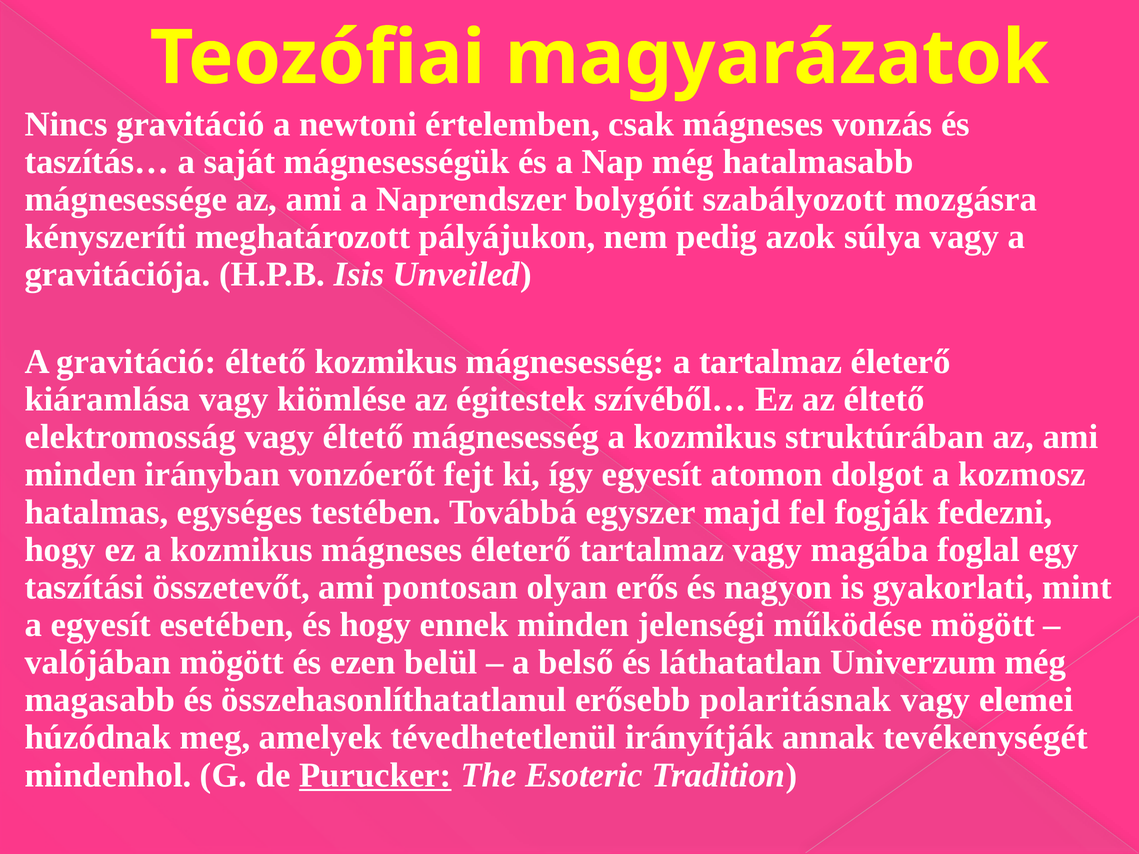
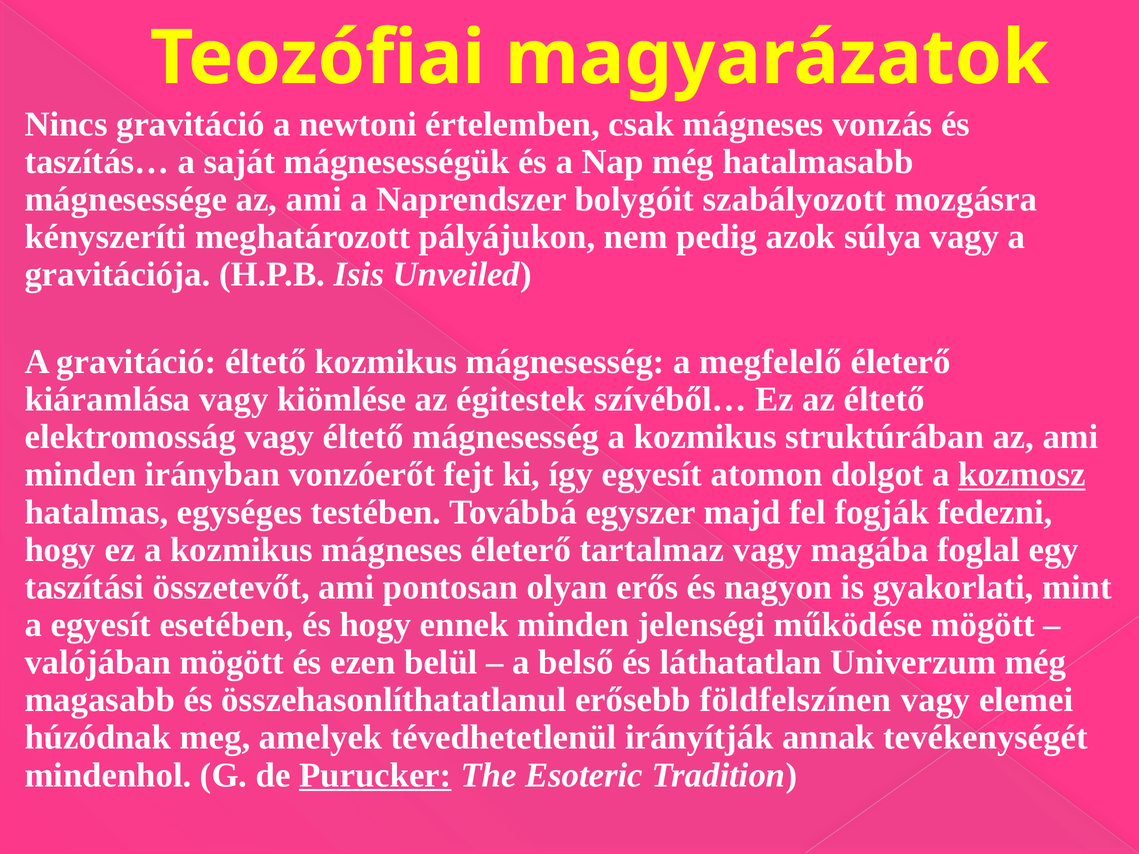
a tartalmaz: tartalmaz -> megfelelő (770, 362)
kozmosz underline: none -> present (1022, 475)
polaritásnak: polaritásnak -> földfelszínen (796, 700)
